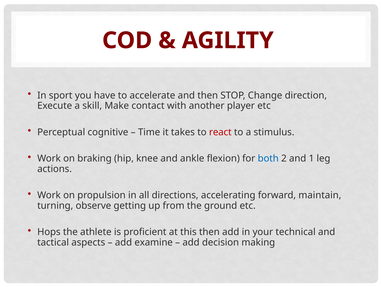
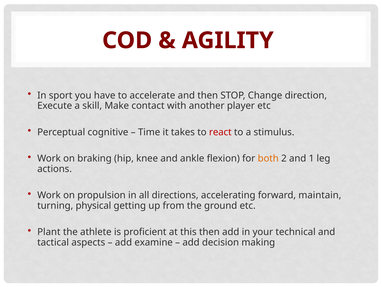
both colour: blue -> orange (268, 158)
observe: observe -> physical (93, 205)
Hops: Hops -> Plant (49, 232)
